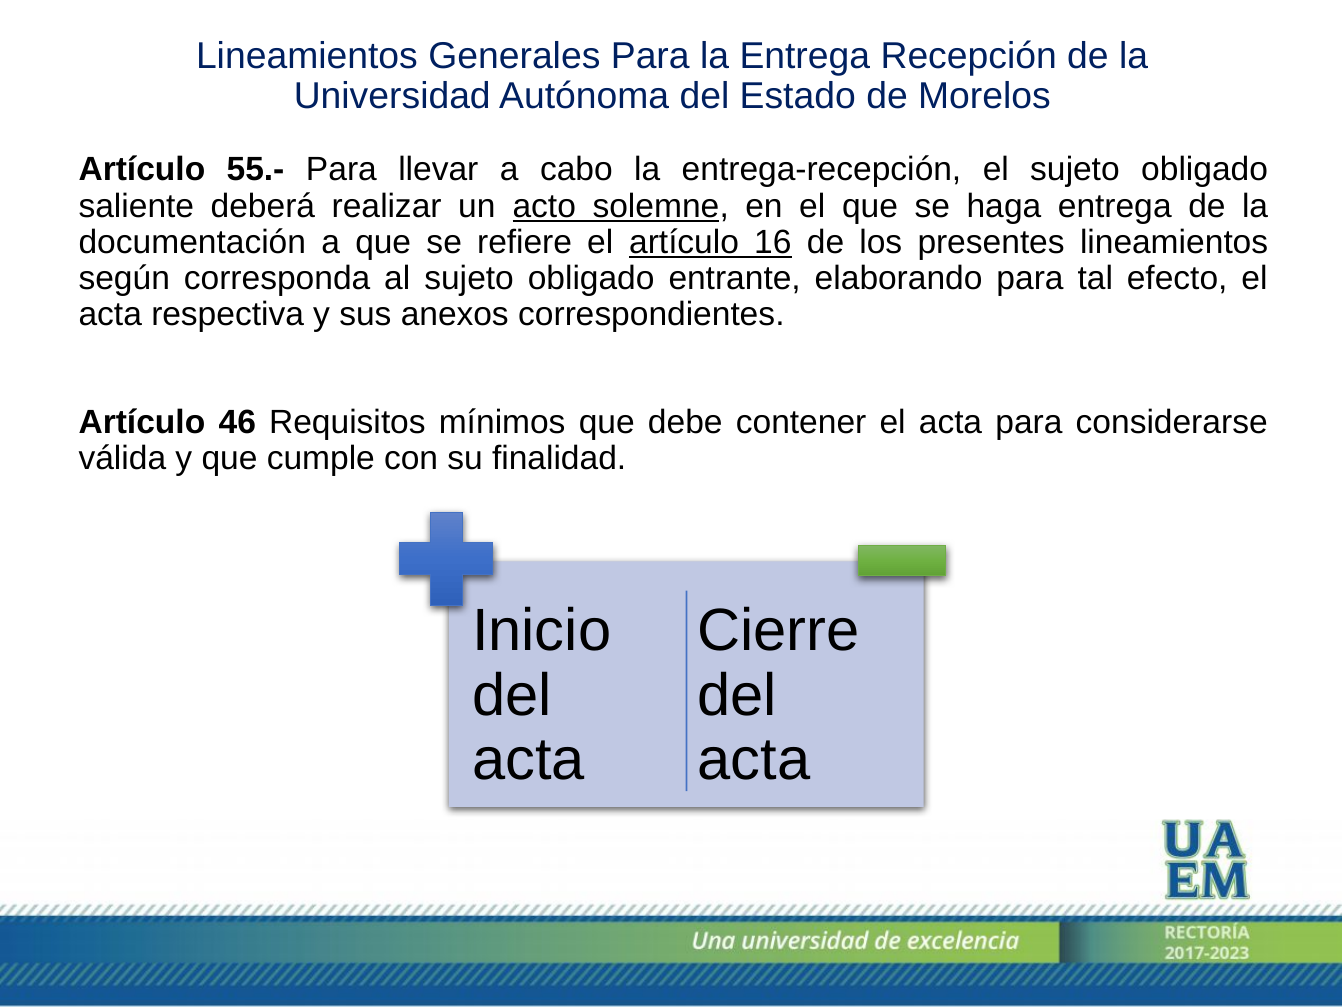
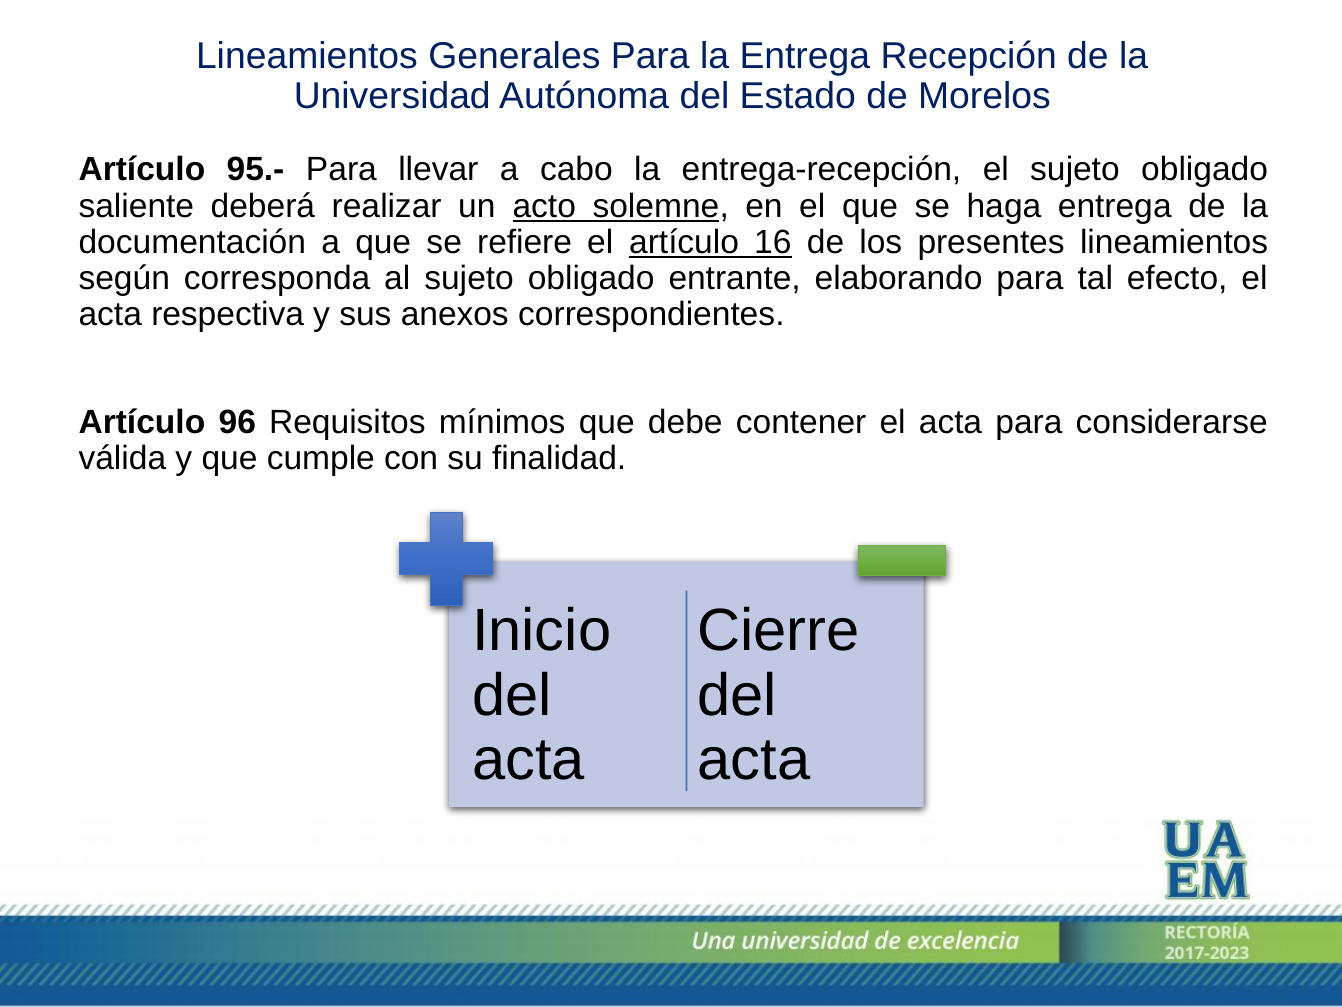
55.-: 55.- -> 95.- (256, 170)
46: 46 -> 96 (237, 422)
